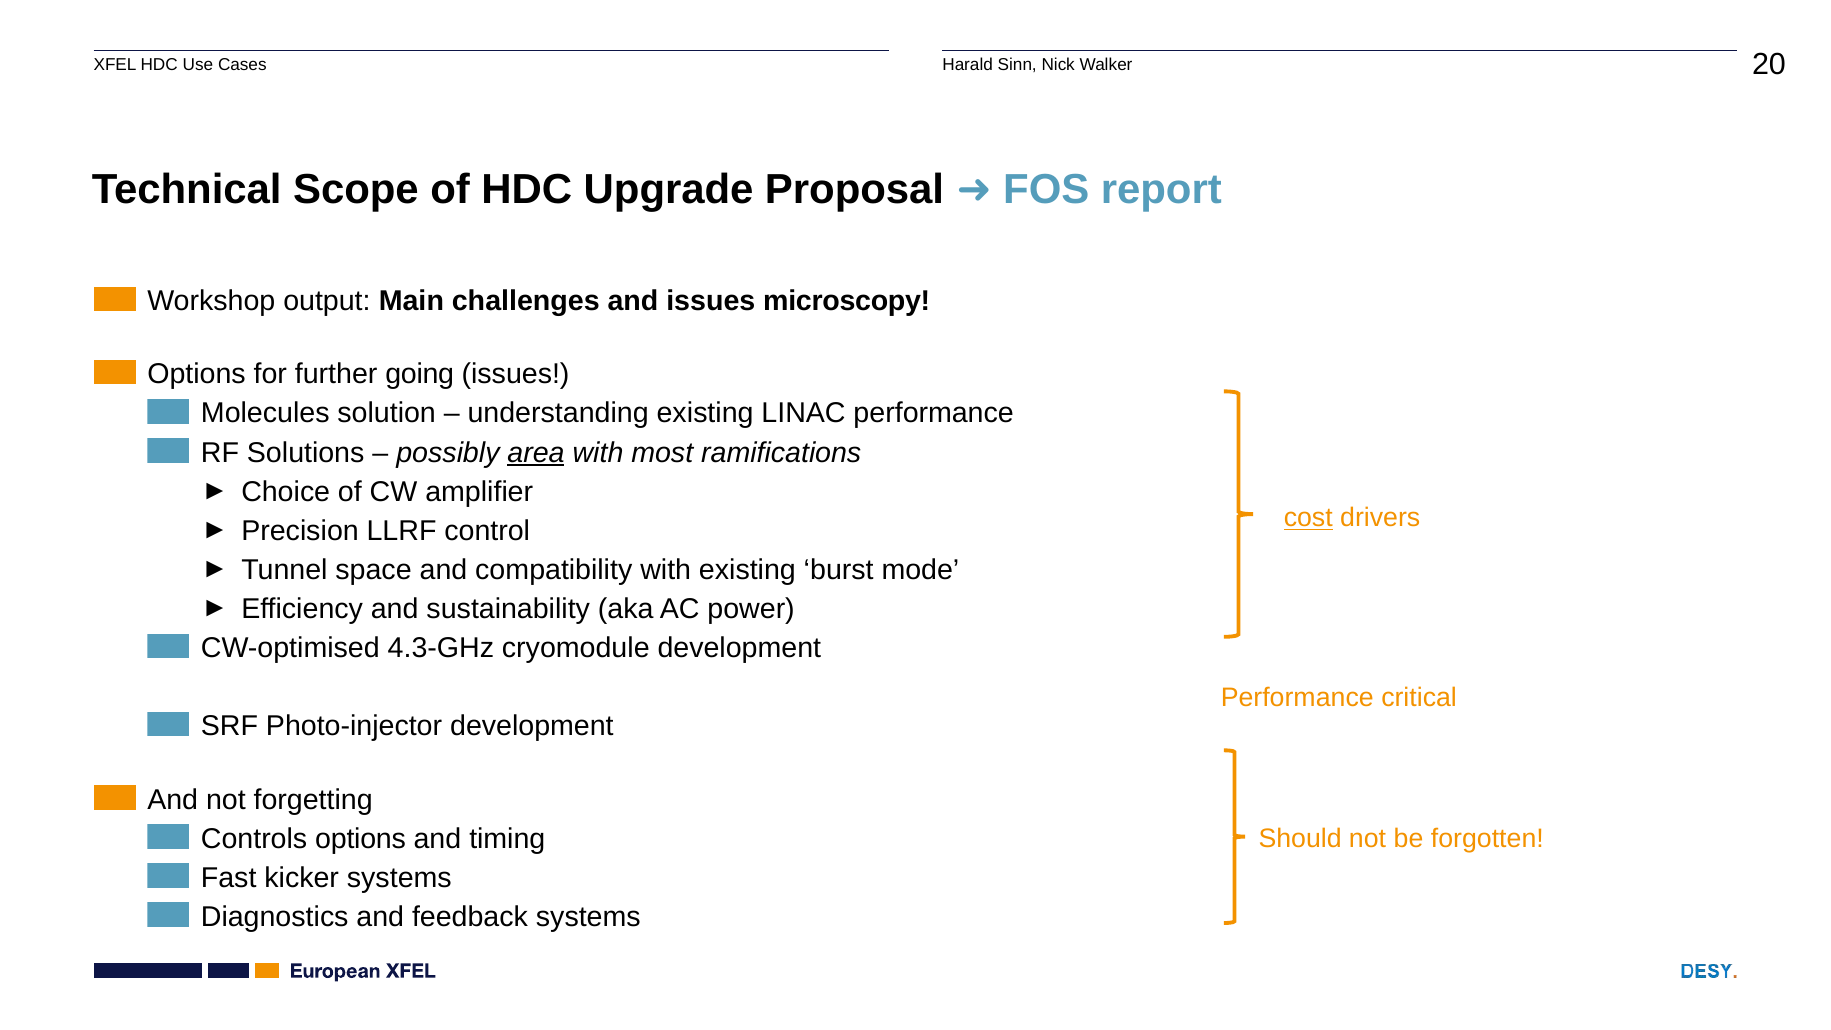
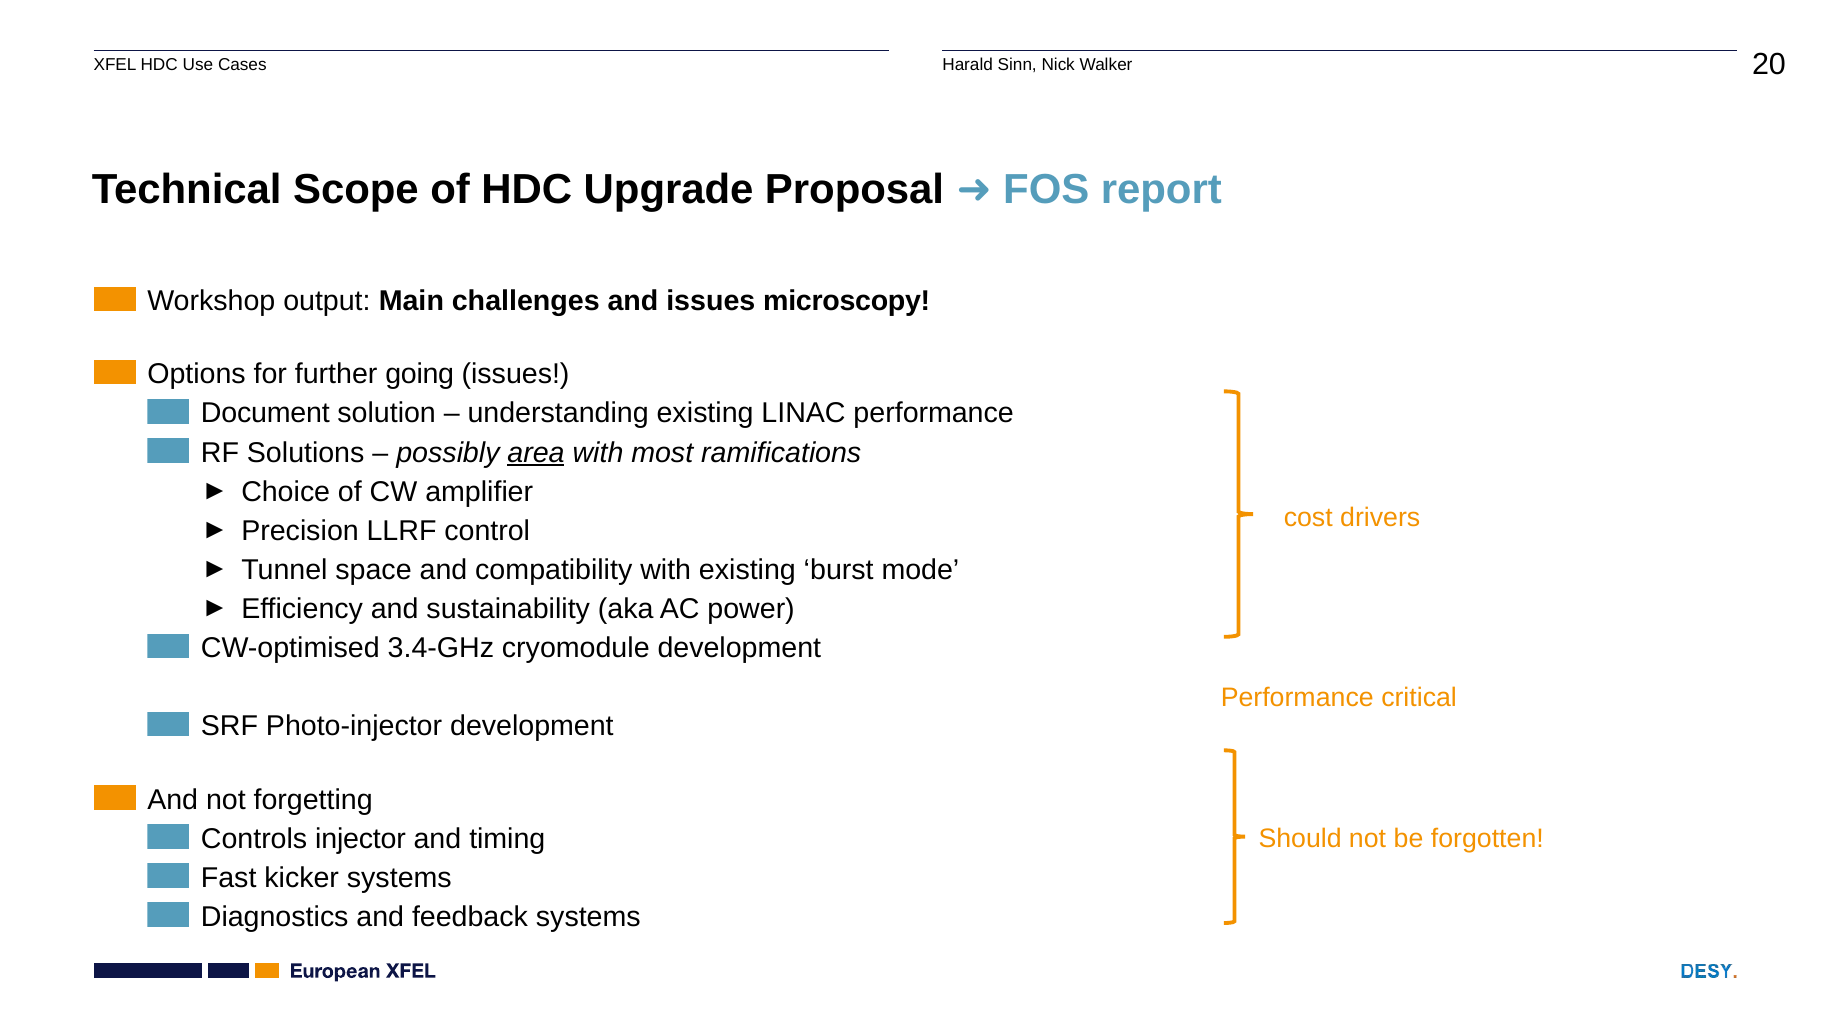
Molecules: Molecules -> Document (265, 414)
cost underline: present -> none (1308, 518)
4.3-GHz: 4.3-GHz -> 3.4-GHz (441, 648)
Controls options: options -> injector (361, 839)
